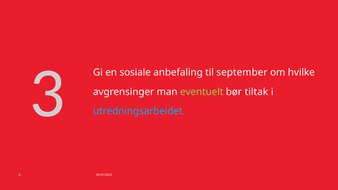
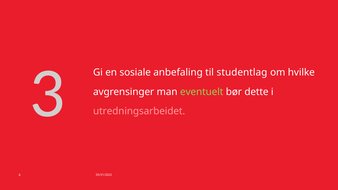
september: september -> studentlag (242, 72)
tiltak: tiltak -> dette (257, 92)
utredningsarbeidet colour: light blue -> pink (139, 111)
